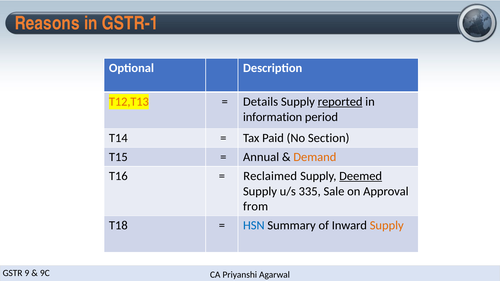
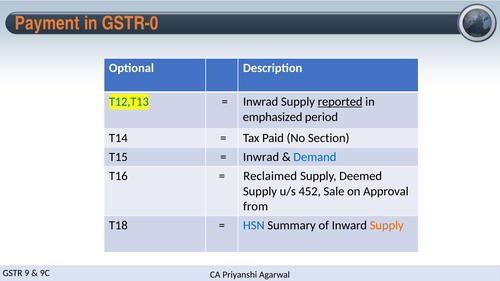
Reasons: Reasons -> Payment (47, 23)
GSTR-1: GSTR-1 -> GSTR-0 (130, 23)
T12,T13 colour: orange -> blue (129, 102)
Details: Details -> Inwrad (261, 102)
information: information -> emphasized (273, 117)
Annual: Annual -> Inwrad (261, 157)
Demand colour: orange -> blue (315, 157)
Deemed underline: present -> none (361, 176)
335: 335 -> 452 (310, 191)
